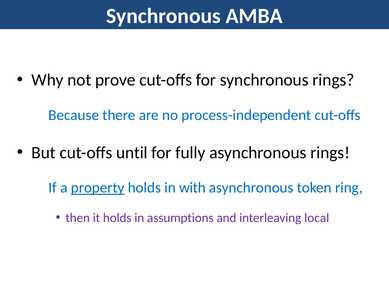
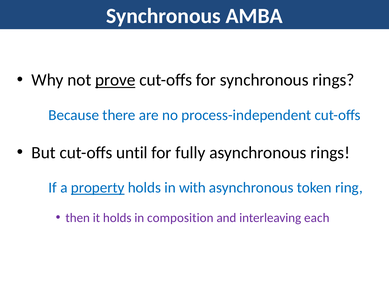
prove underline: none -> present (115, 80)
assumptions: assumptions -> composition (180, 218)
local: local -> each (317, 218)
